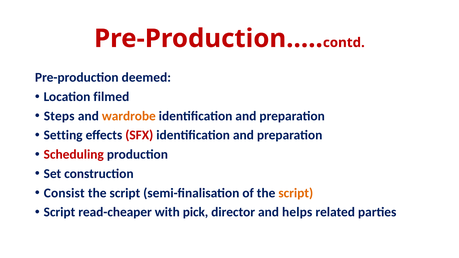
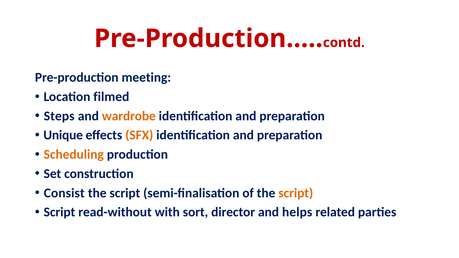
deemed: deemed -> meeting (146, 78)
Setting: Setting -> Unique (63, 135)
SFX colour: red -> orange (139, 135)
Scheduling colour: red -> orange (74, 155)
read-cheaper: read-cheaper -> read-without (115, 212)
pick: pick -> sort (195, 212)
